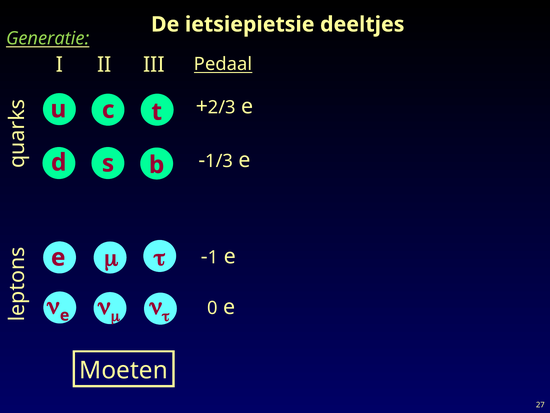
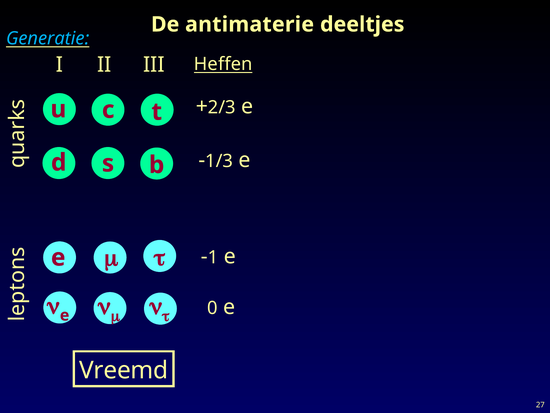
ietsiepietsie: ietsiepietsie -> antimaterie (250, 24)
Generatie colour: light green -> light blue (48, 38)
Pedaal: Pedaal -> Heffen (223, 64)
Moeten: Moeten -> Vreemd (124, 370)
